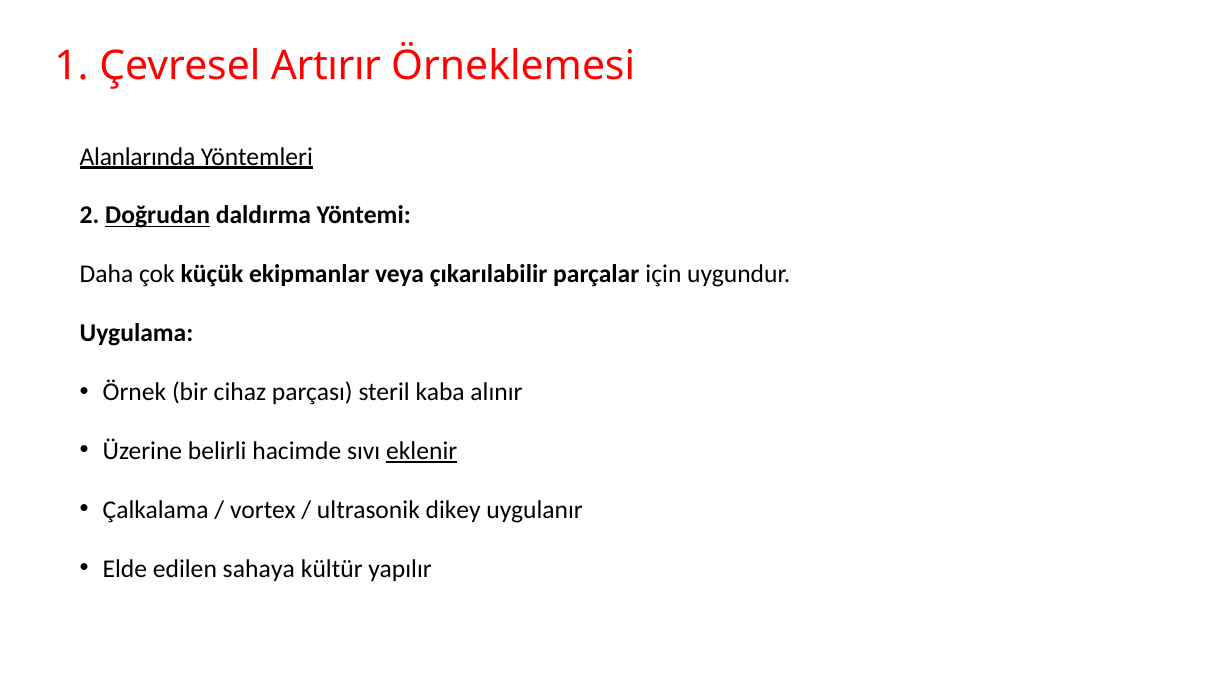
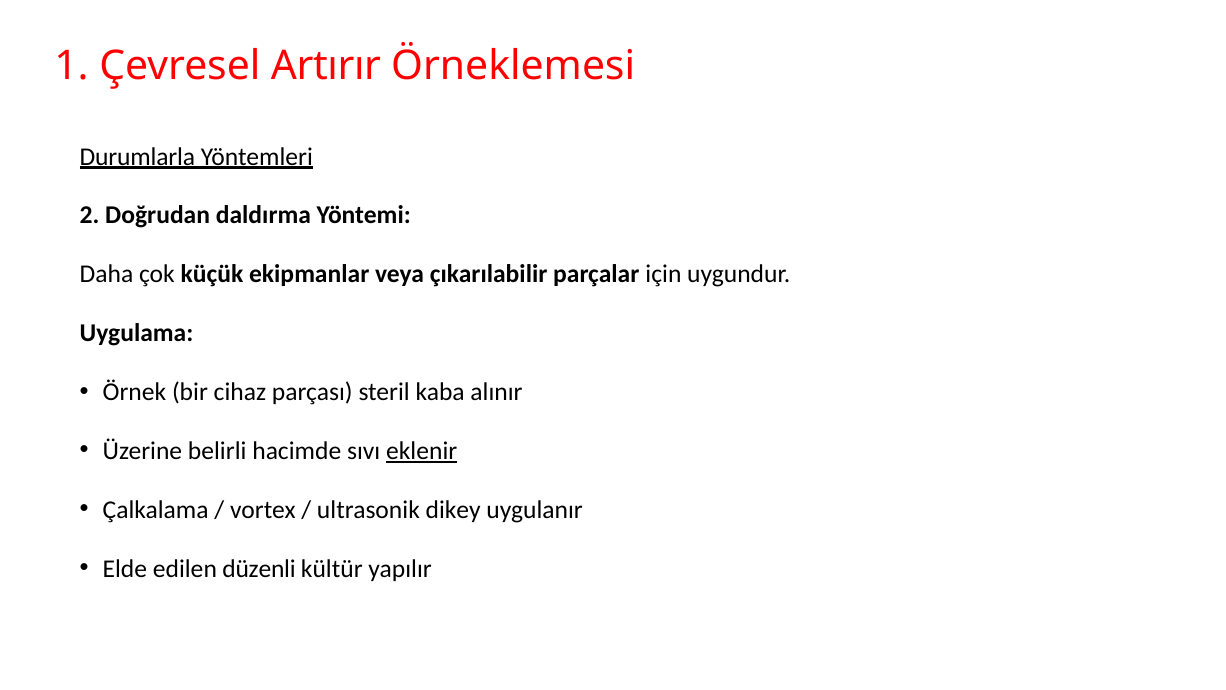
Alanlarında: Alanlarında -> Durumlarla (137, 157)
Doğrudan underline: present -> none (158, 215)
sahaya: sahaya -> düzenli (259, 568)
